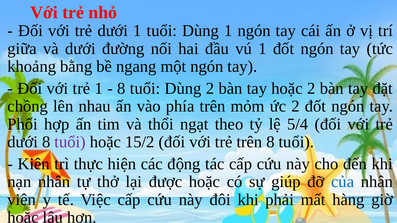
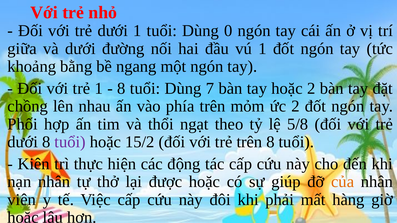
Dùng 1: 1 -> 0 (228, 31)
Dùng 2: 2 -> 7 (210, 89)
5/4: 5/4 -> 5/8 (298, 124)
của colour: blue -> orange (343, 182)
